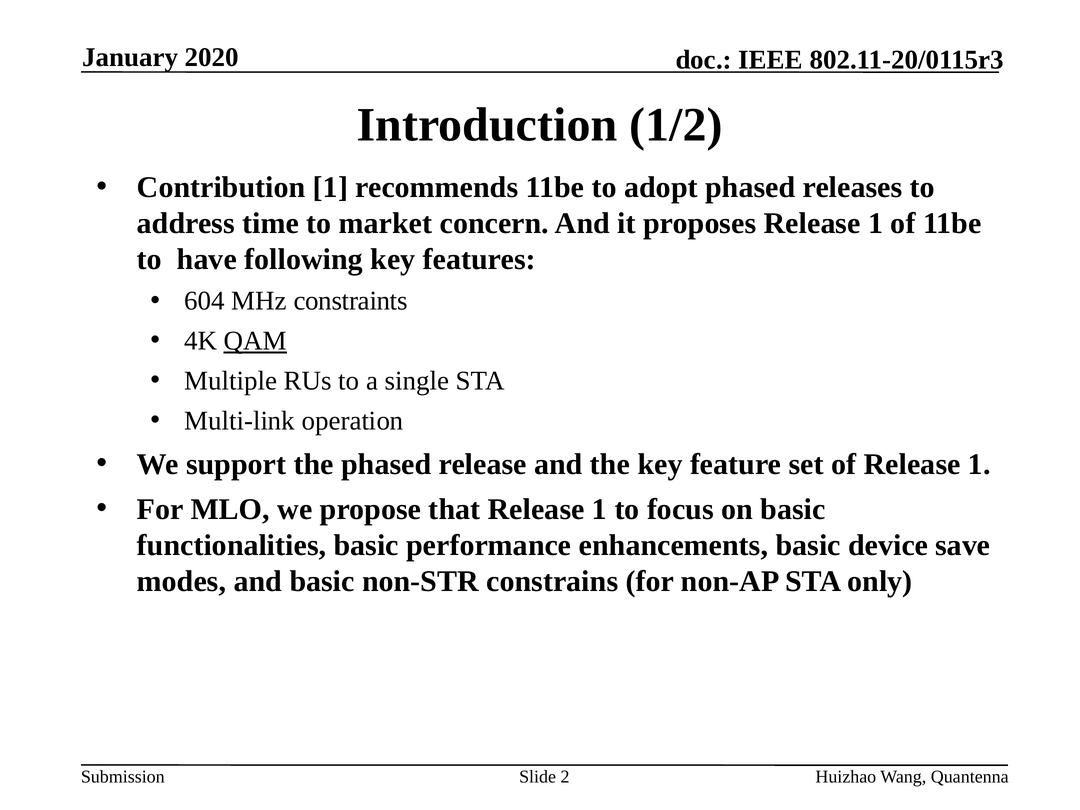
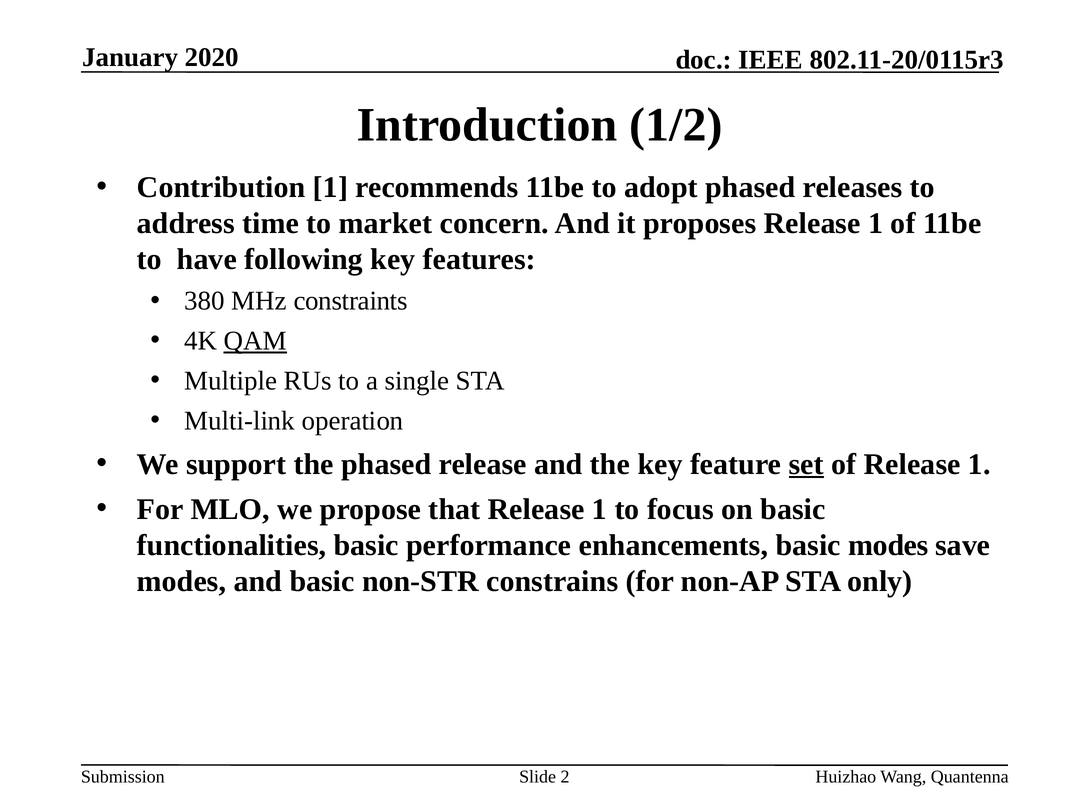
604: 604 -> 380 (204, 301)
set underline: none -> present (806, 464)
basic device: device -> modes (888, 545)
